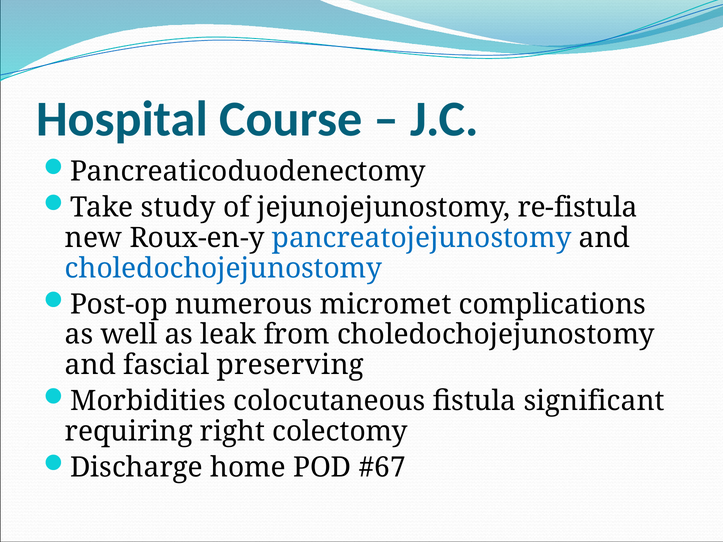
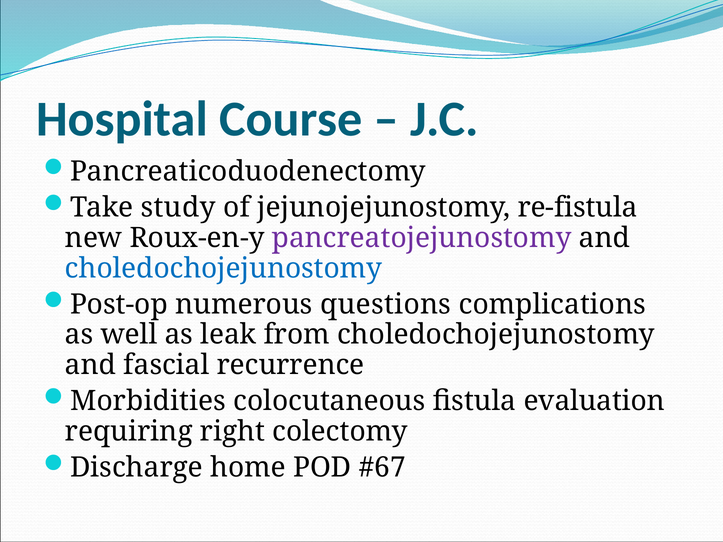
pancreatojejunostomy colour: blue -> purple (422, 238)
micromet: micromet -> questions (386, 304)
preserving: preserving -> recurrence (291, 365)
significant: significant -> evaluation (594, 401)
